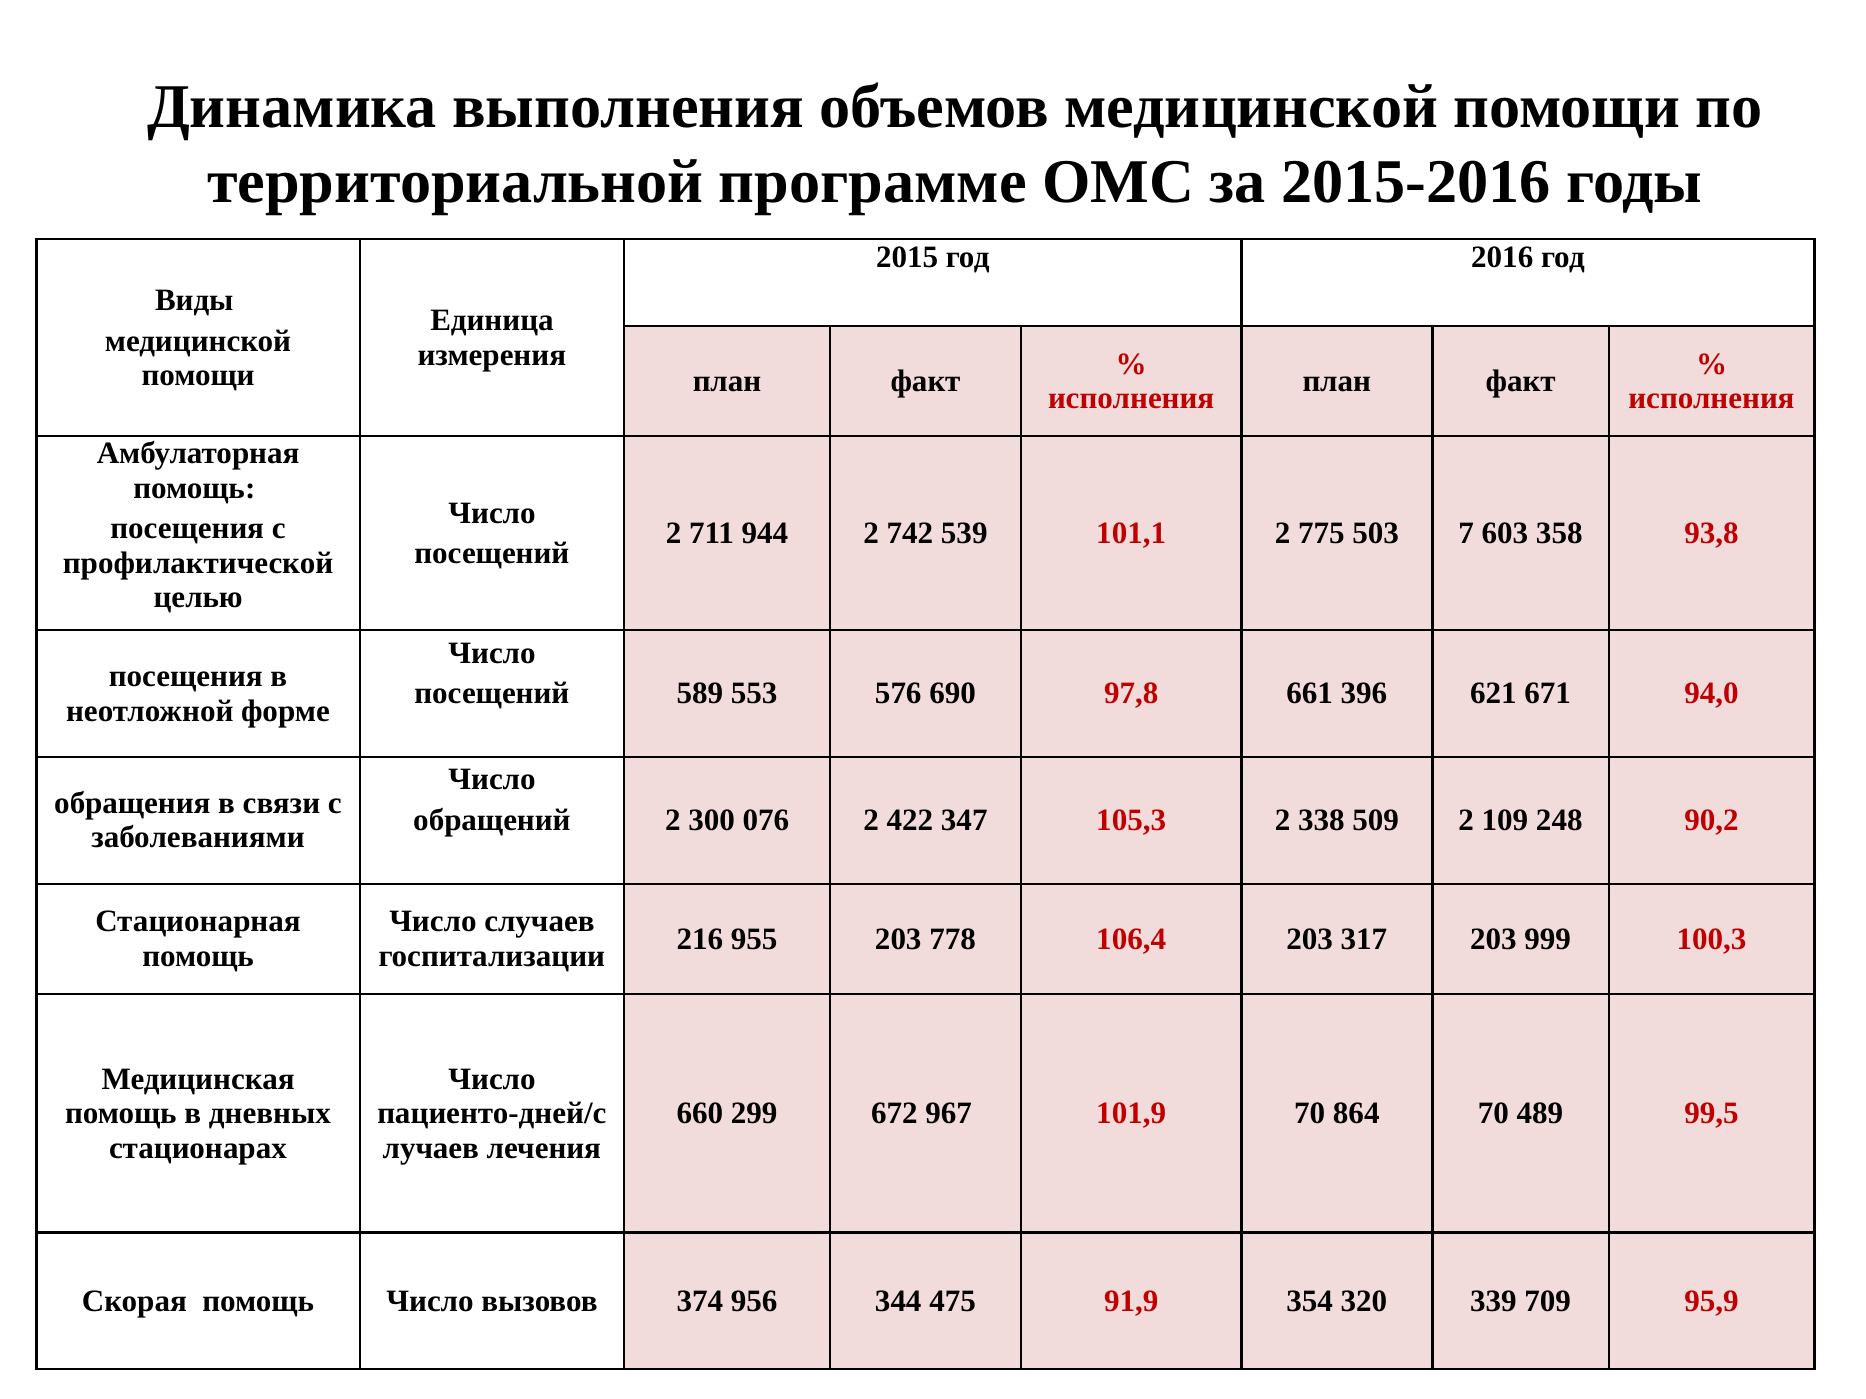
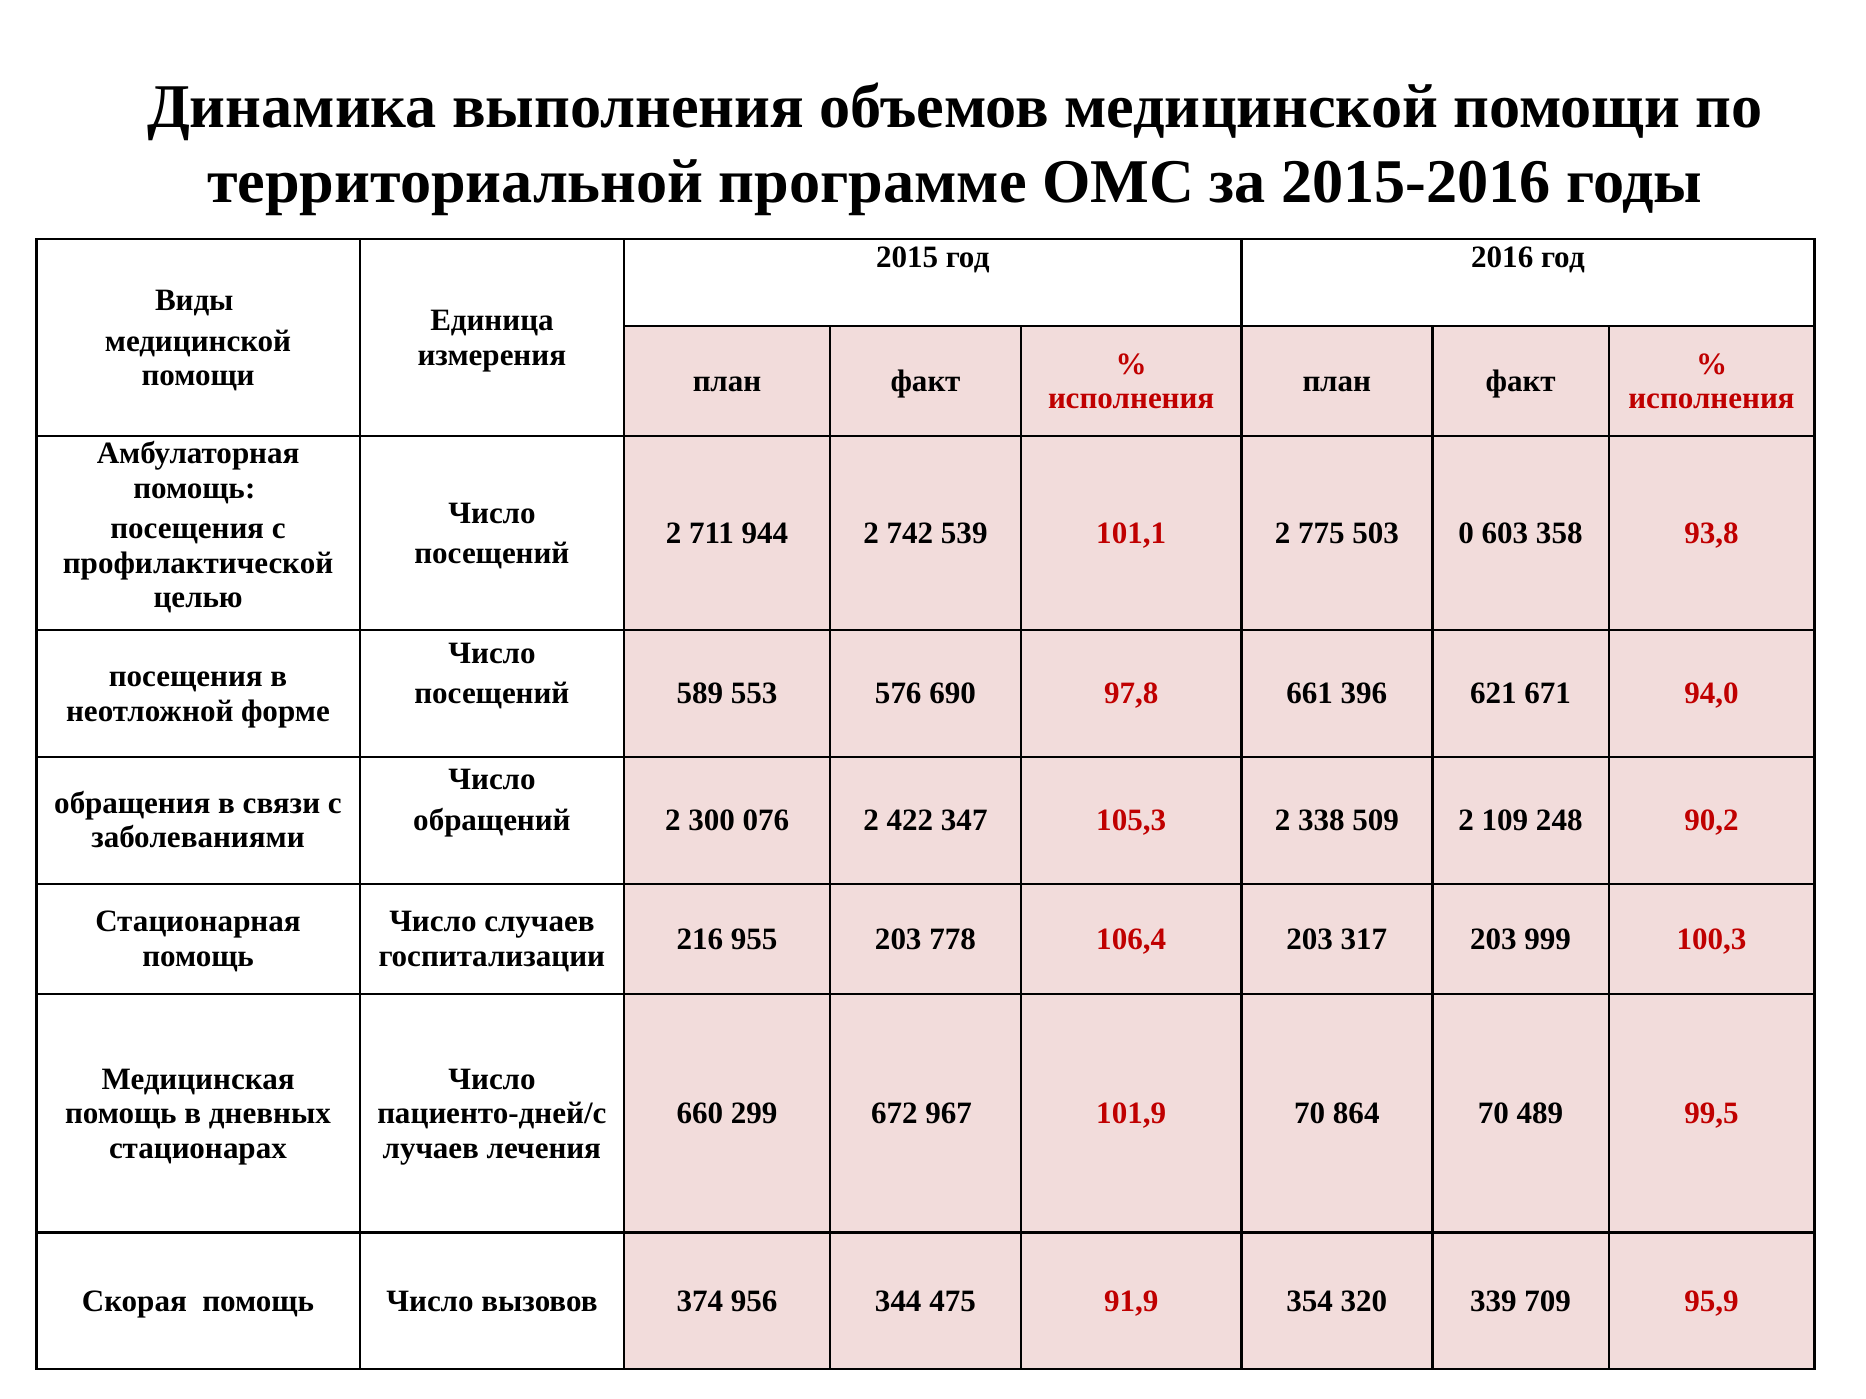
7: 7 -> 0 (1466, 533)
